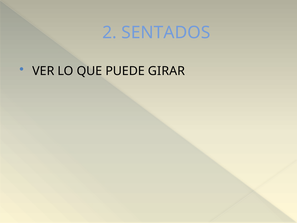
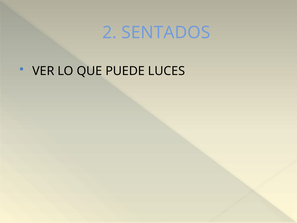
GIRAR: GIRAR -> LUCES (167, 71)
